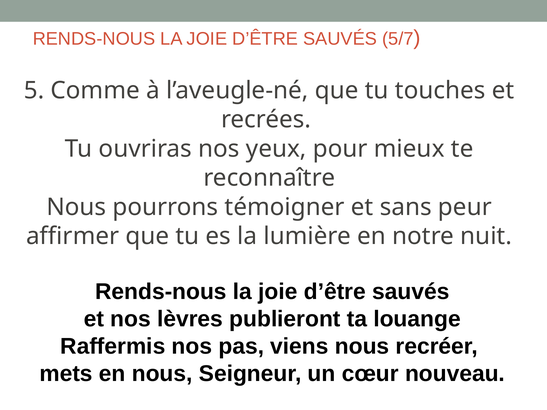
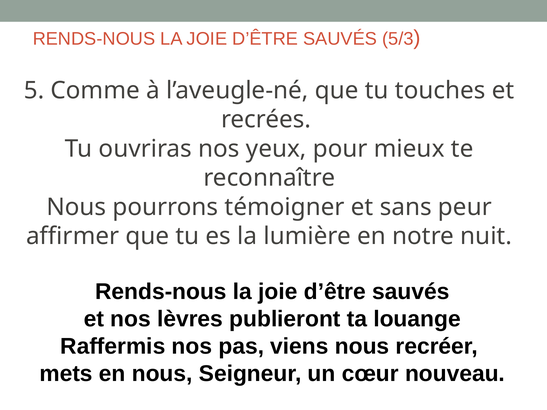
5/7: 5/7 -> 5/3 (398, 39)
